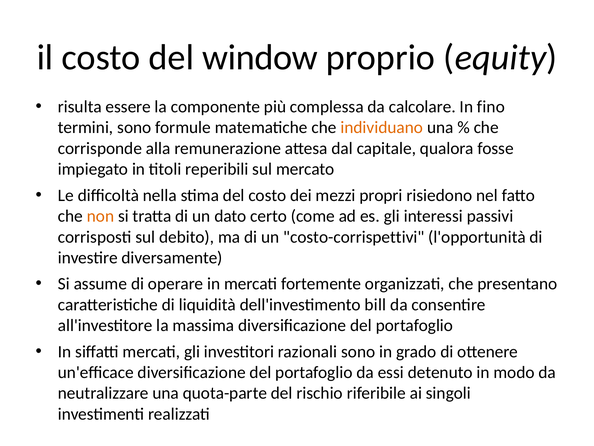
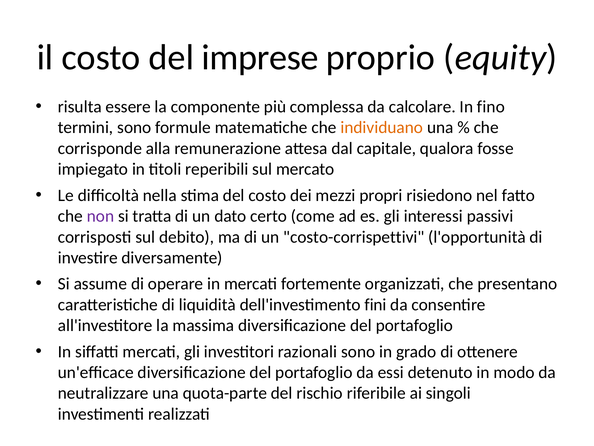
window: window -> imprese (260, 58)
non colour: orange -> purple (100, 216)
bill: bill -> fini (376, 304)
